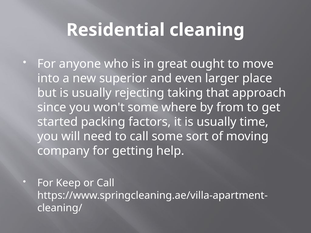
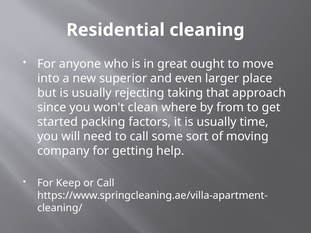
won't some: some -> clean (143, 107)
